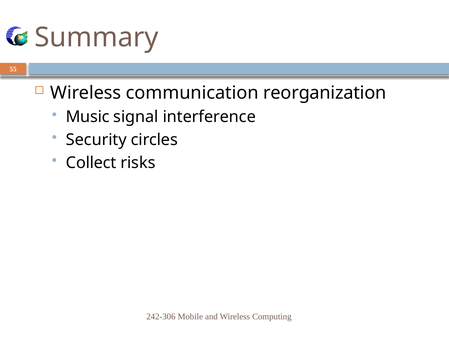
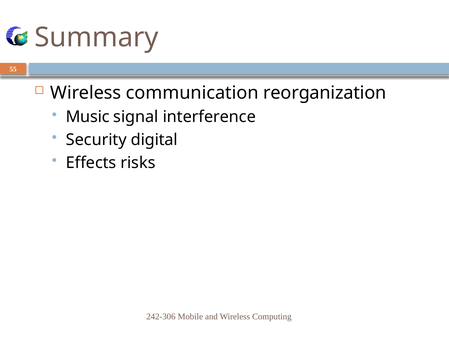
circles: circles -> digital (154, 140)
Collect: Collect -> Effects (91, 163)
